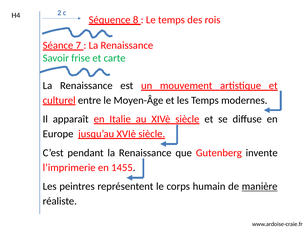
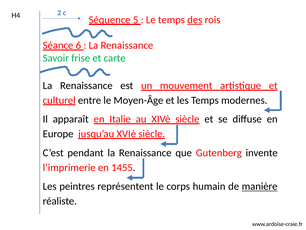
8: 8 -> 5 (136, 20)
des underline: none -> present (195, 20)
7: 7 -> 6 (78, 45)
